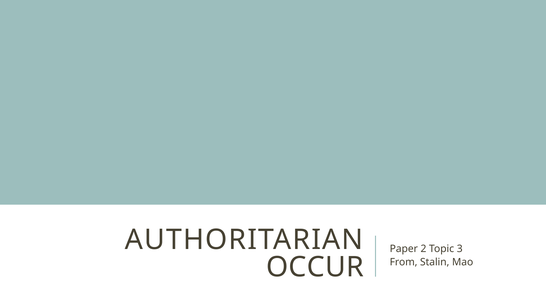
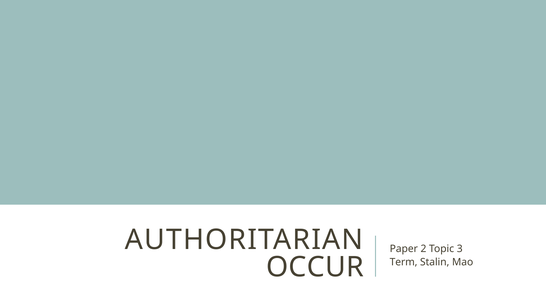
From: From -> Term (404, 262)
